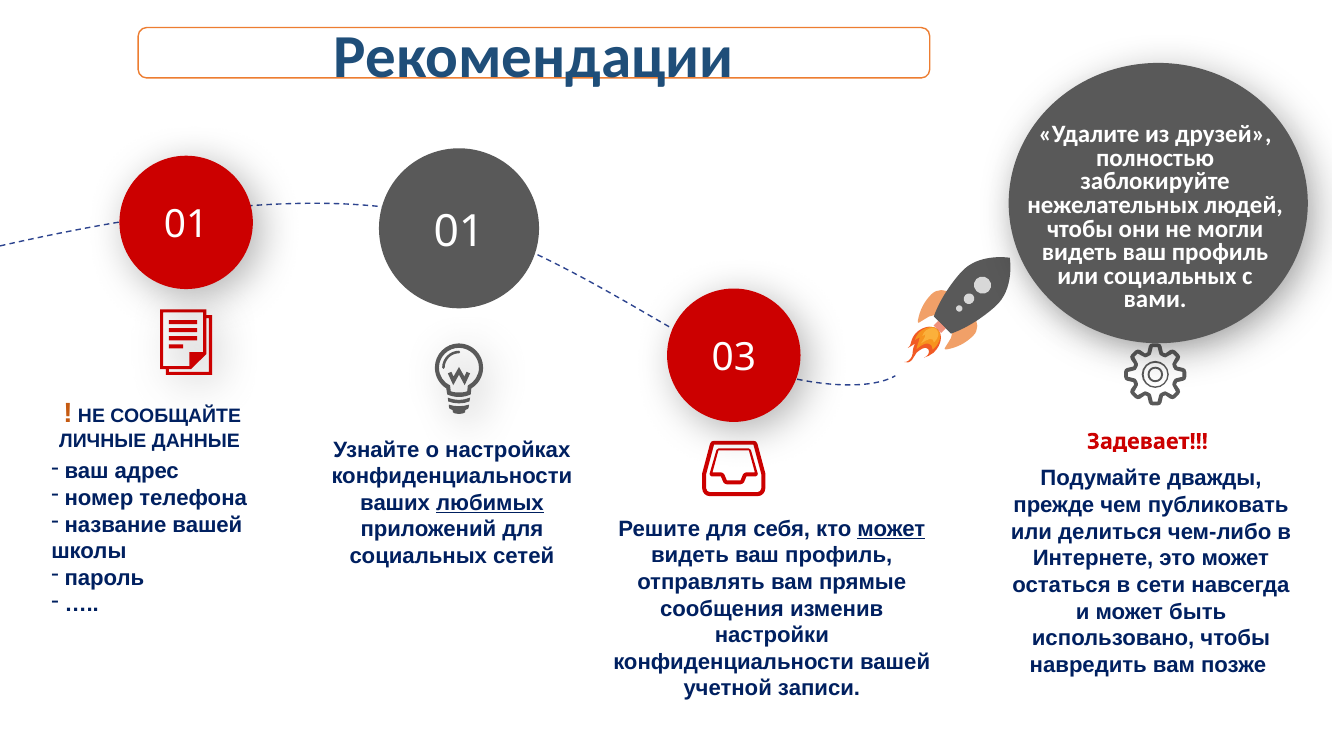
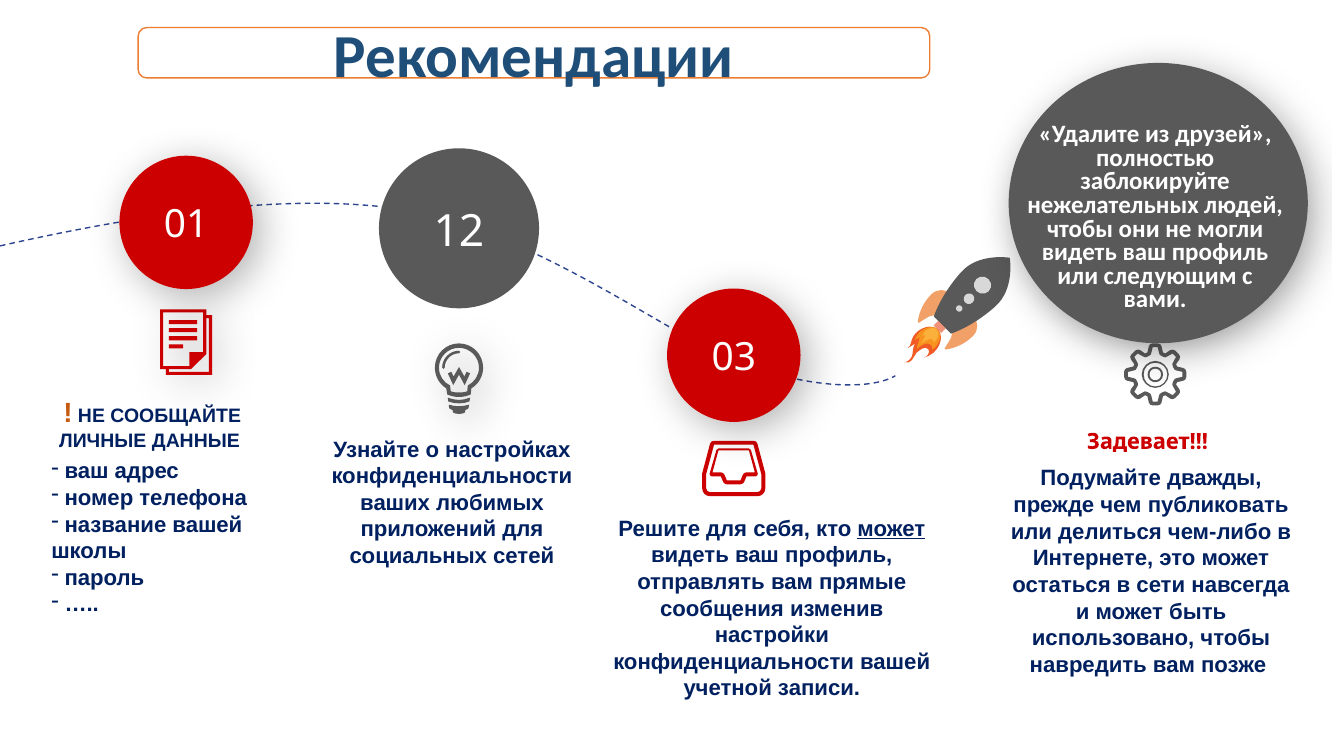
01 01: 01 -> 12 (459, 231)
или социальных: социальных -> следующим (1170, 276)
любимых underline: present -> none (490, 503)
